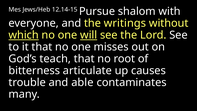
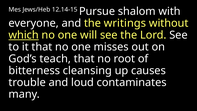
will underline: present -> none (89, 35)
articulate: articulate -> cleansing (87, 70)
able: able -> loud (82, 82)
